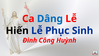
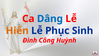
Hiến colour: black -> orange (17, 31)
